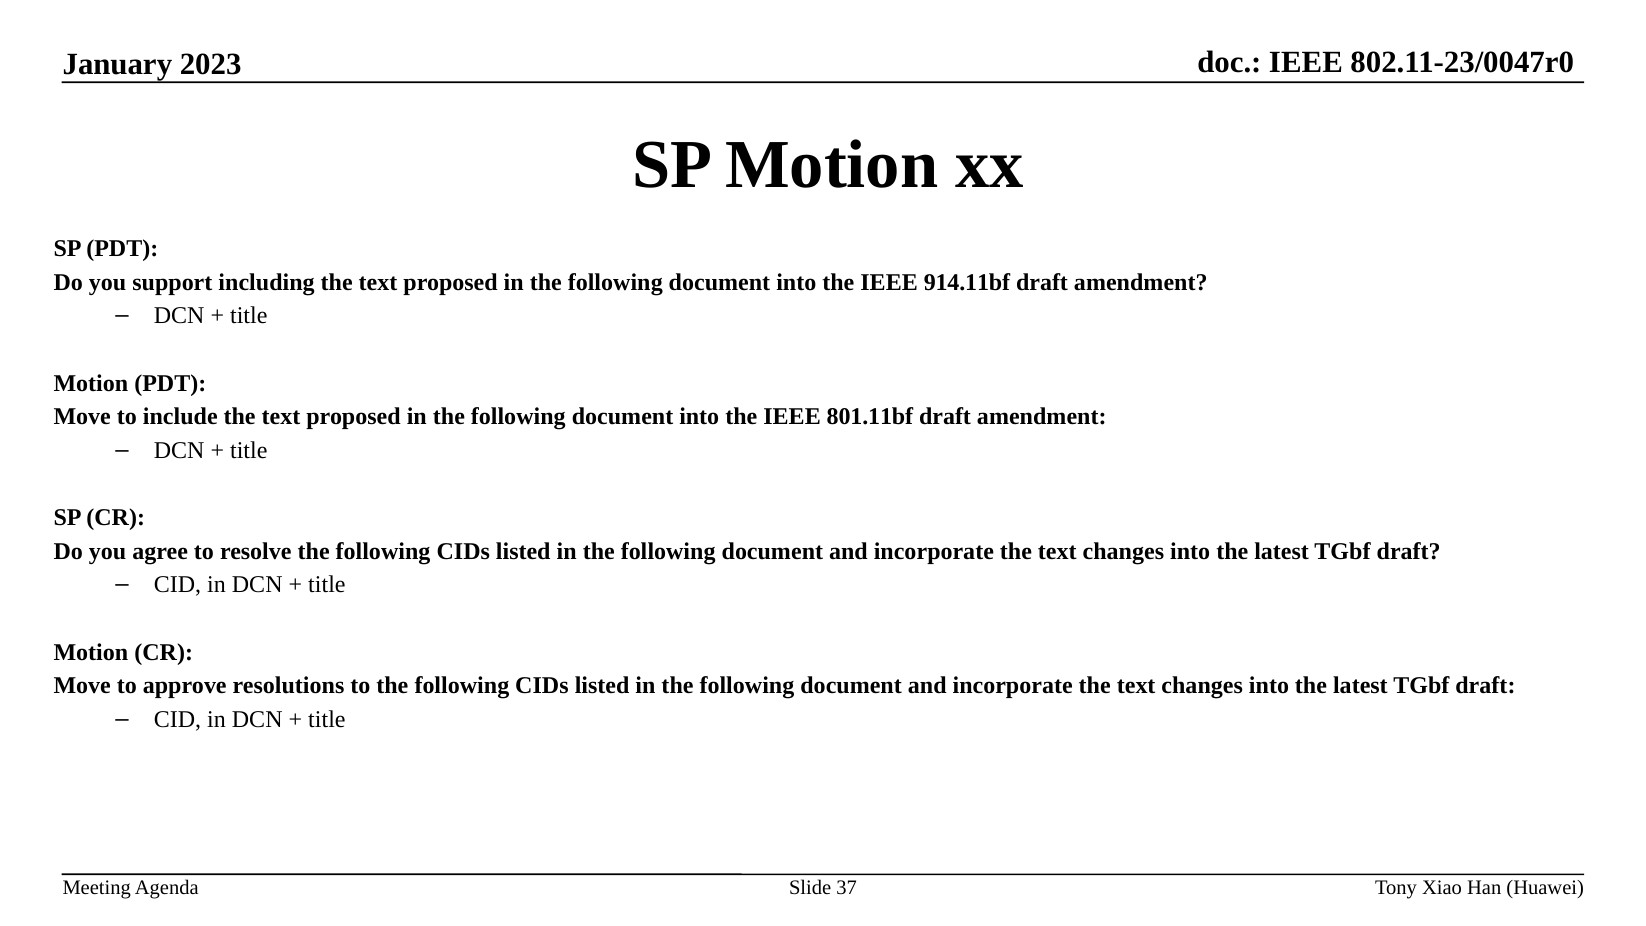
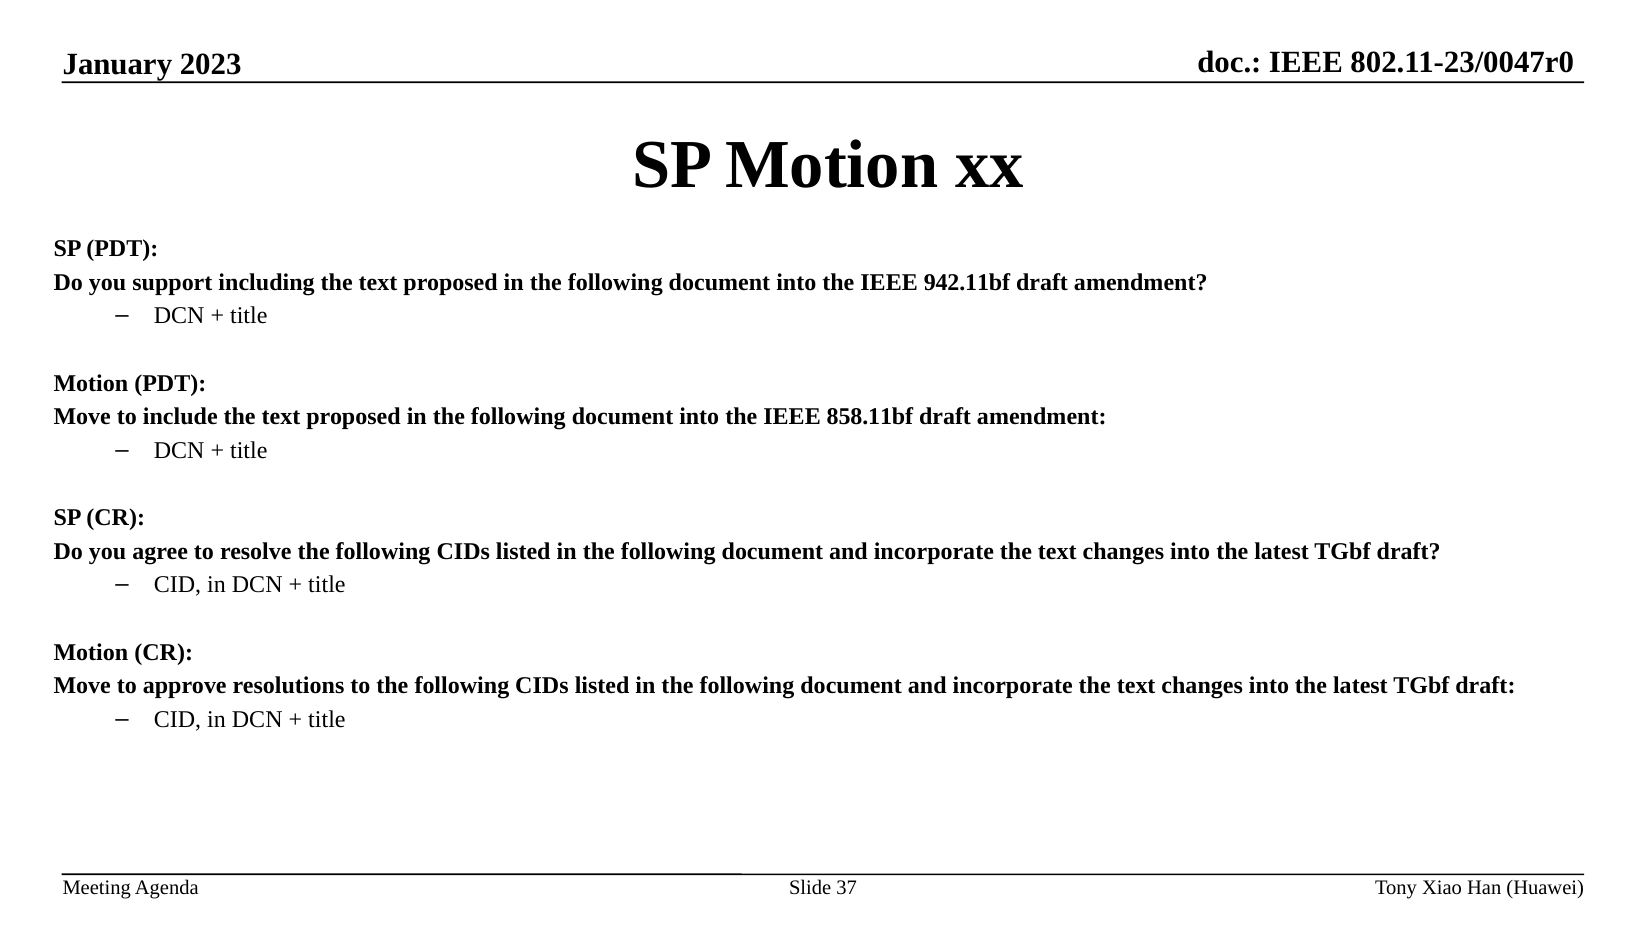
914.11bf: 914.11bf -> 942.11bf (967, 282)
801.11bf: 801.11bf -> 858.11bf (870, 417)
